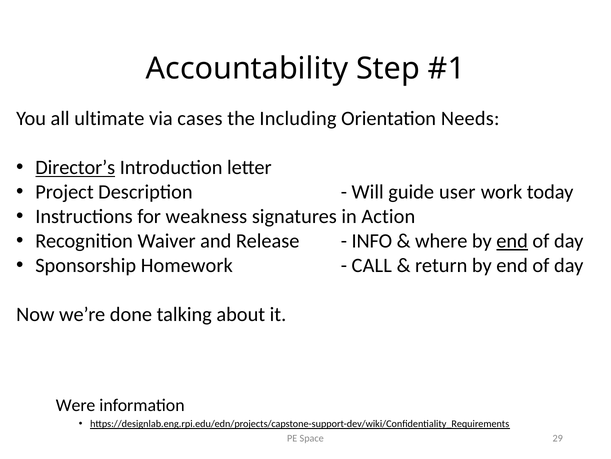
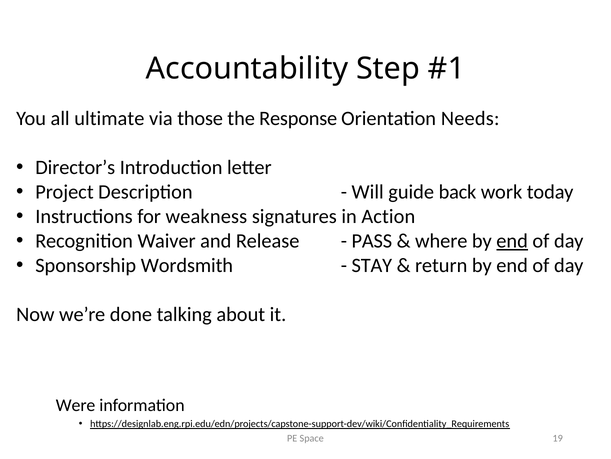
cases: cases -> those (200, 118)
Including: Including -> Response (298, 118)
Director’s underline: present -> none (75, 167)
user: user -> back (458, 192)
INFO: INFO -> PASS (372, 241)
Homework: Homework -> Wordsmith (187, 265)
CALL: CALL -> STAY (372, 265)
29: 29 -> 19 (558, 438)
